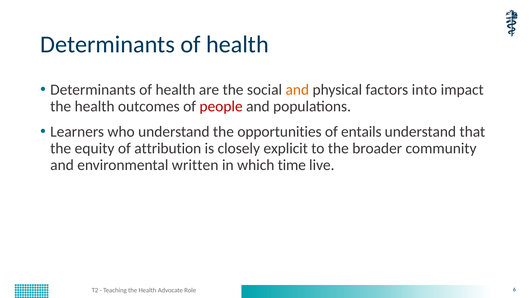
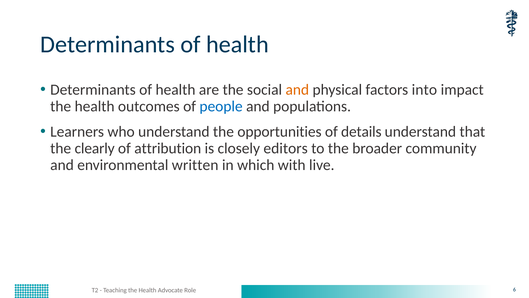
people colour: red -> blue (221, 106)
entails: entails -> details (361, 132)
equity: equity -> clearly (95, 148)
explicit: explicit -> editors (286, 148)
time: time -> with (292, 165)
